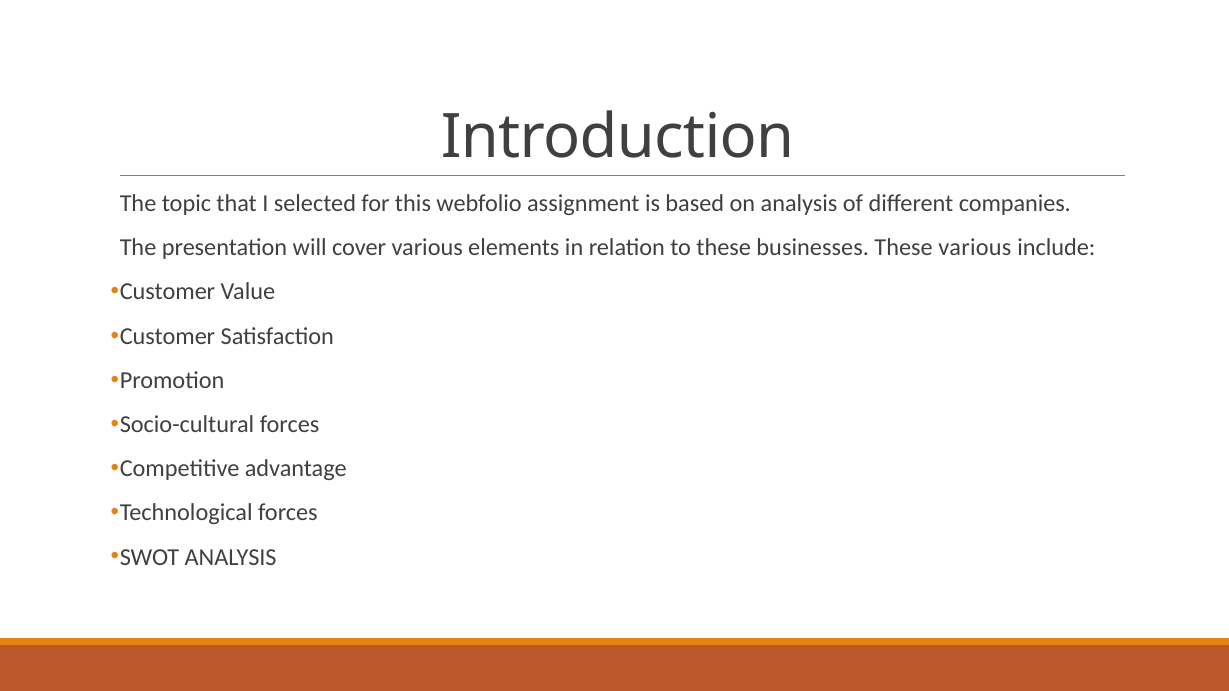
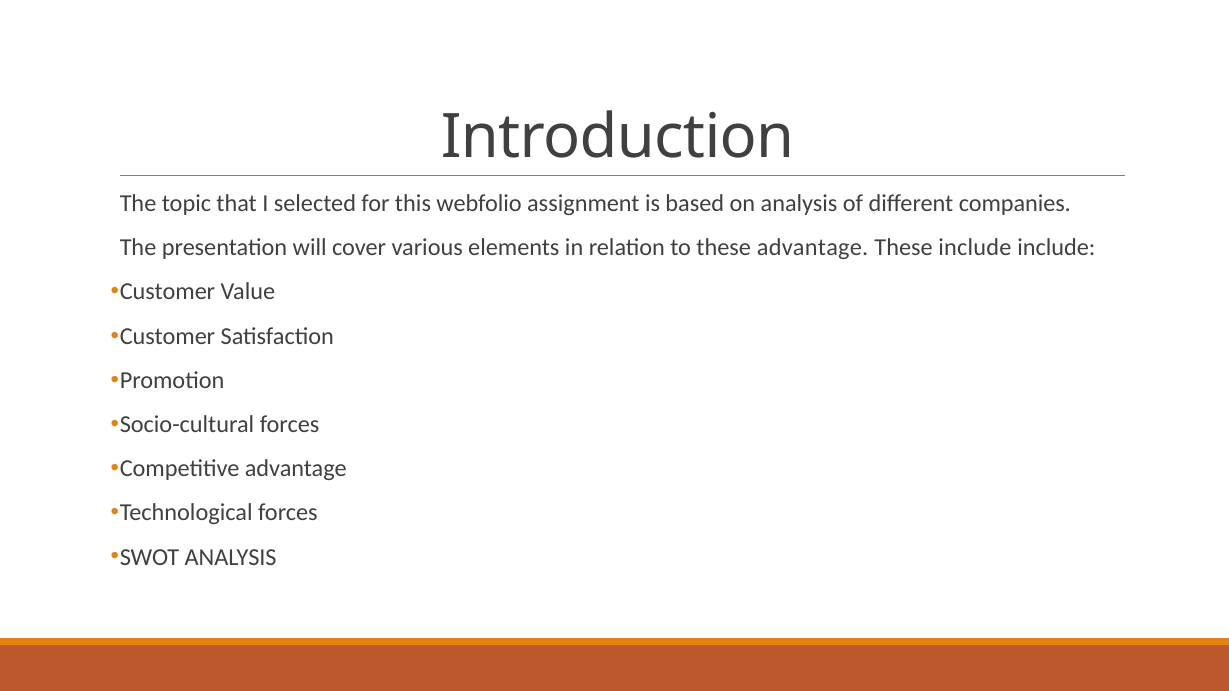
these businesses: businesses -> advantage (813, 248)
These various: various -> include (975, 248)
